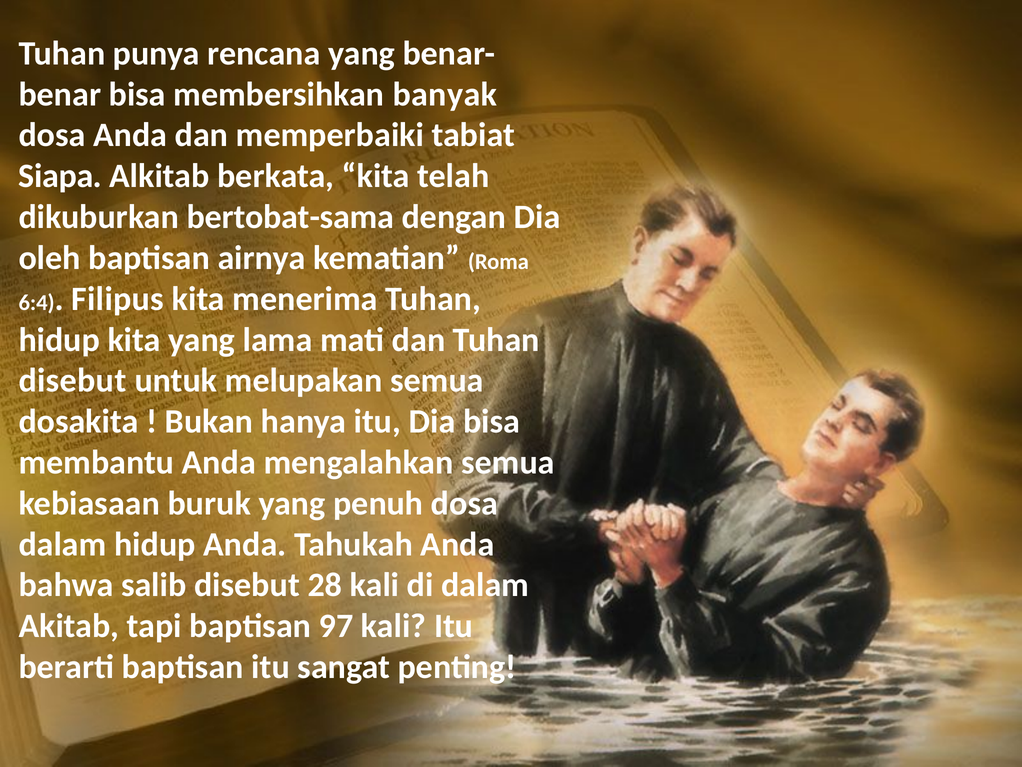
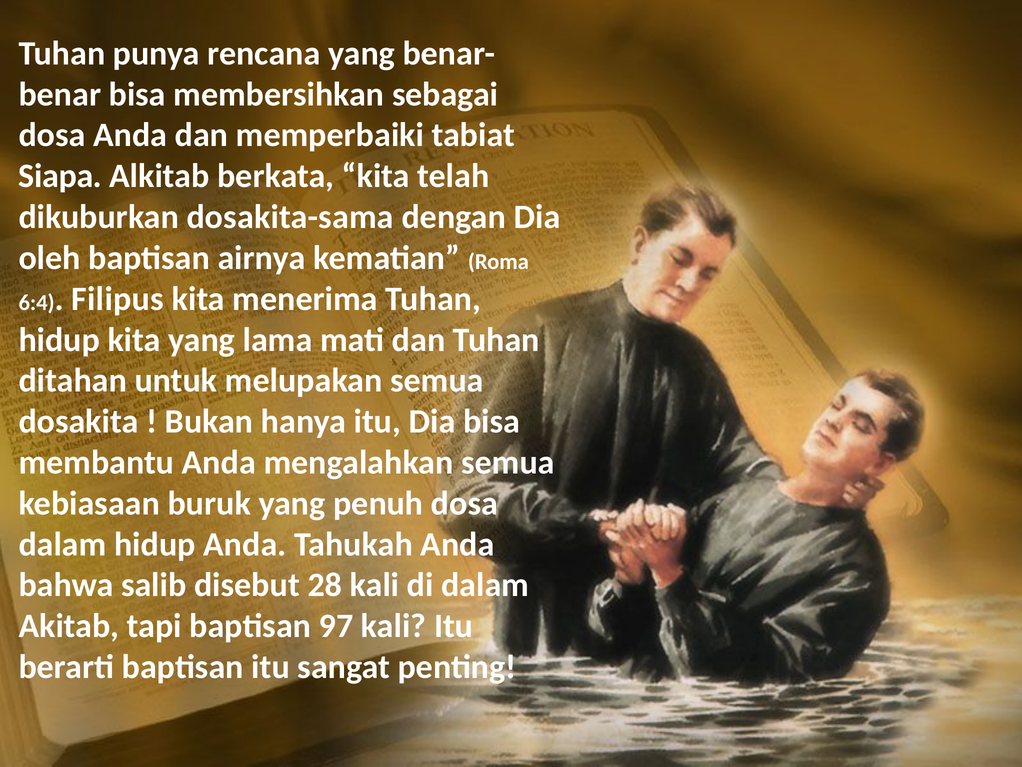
banyak: banyak -> sebagai (445, 94)
bertobat-sama: bertobat-sama -> dosakita-sama (290, 217)
disebut: disebut -> ditahan (73, 380)
